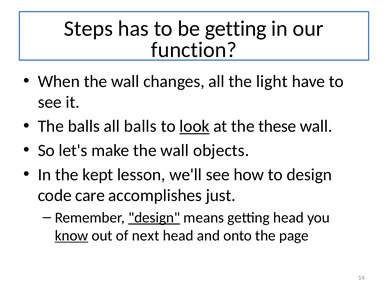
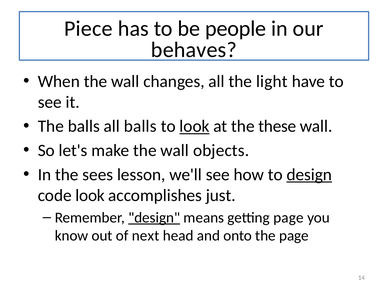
Steps: Steps -> Piece (88, 29)
be getting: getting -> people (236, 29)
function: function -> behaves (194, 50)
kept: kept -> sees (98, 175)
design underline: none -> present (309, 175)
code care: care -> look (90, 195)
getting head: head -> page (288, 218)
know underline: present -> none (72, 236)
